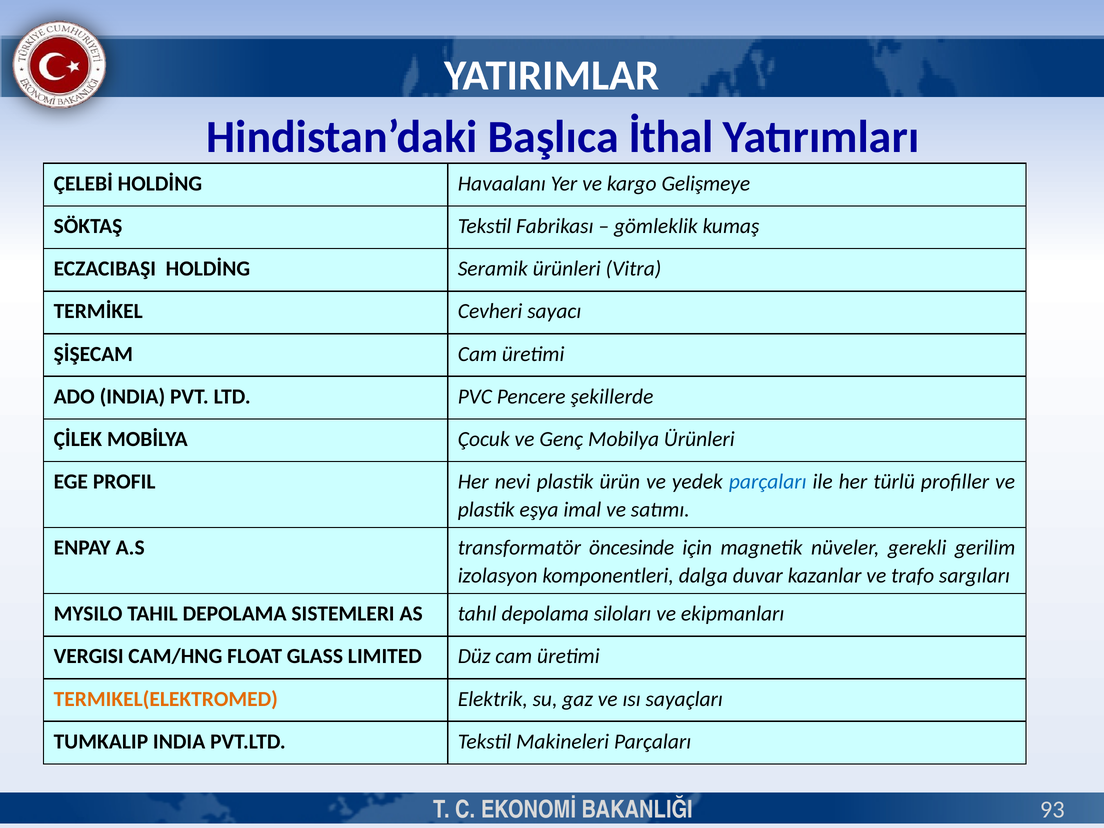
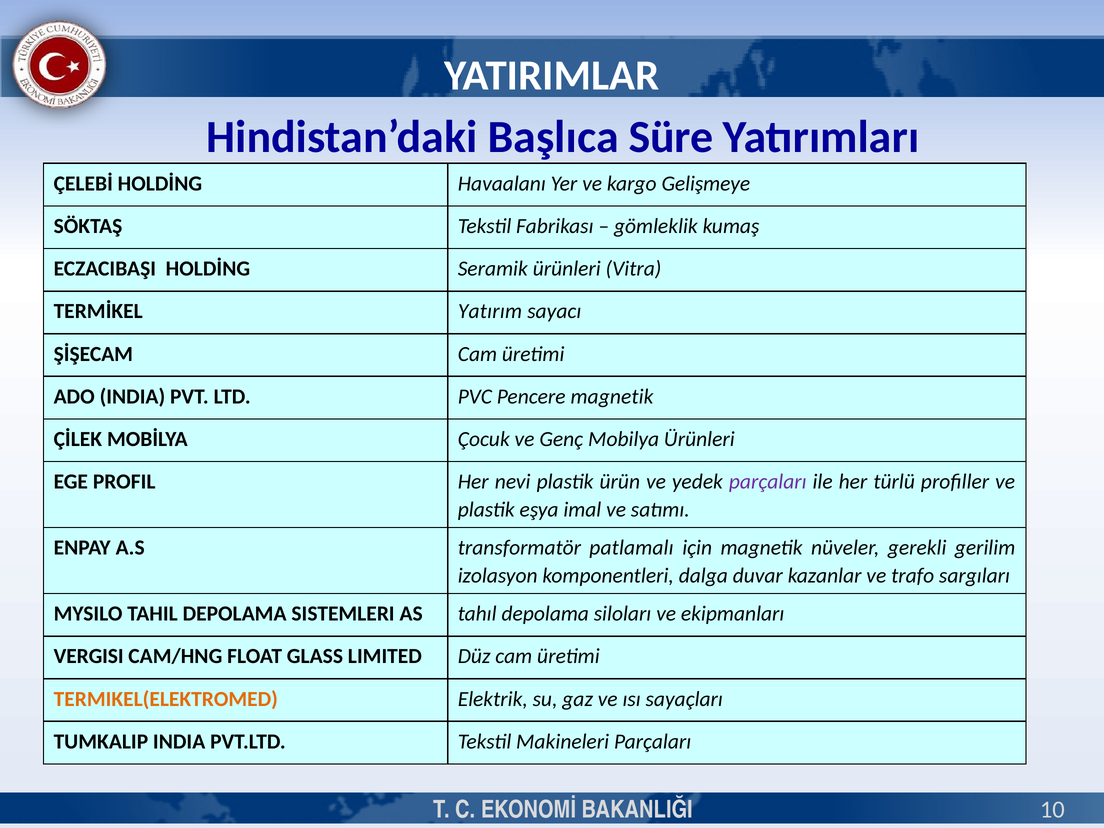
İthal: İthal -> Süre (671, 137)
Cevheri: Cevheri -> Yatırım (490, 311)
Pencere şekillerde: şekillerde -> magnetik (612, 397)
parçaları colour: blue -> purple (768, 482)
öncesinde: öncesinde -> patlamalı (631, 548)
93: 93 -> 10 (1052, 810)
